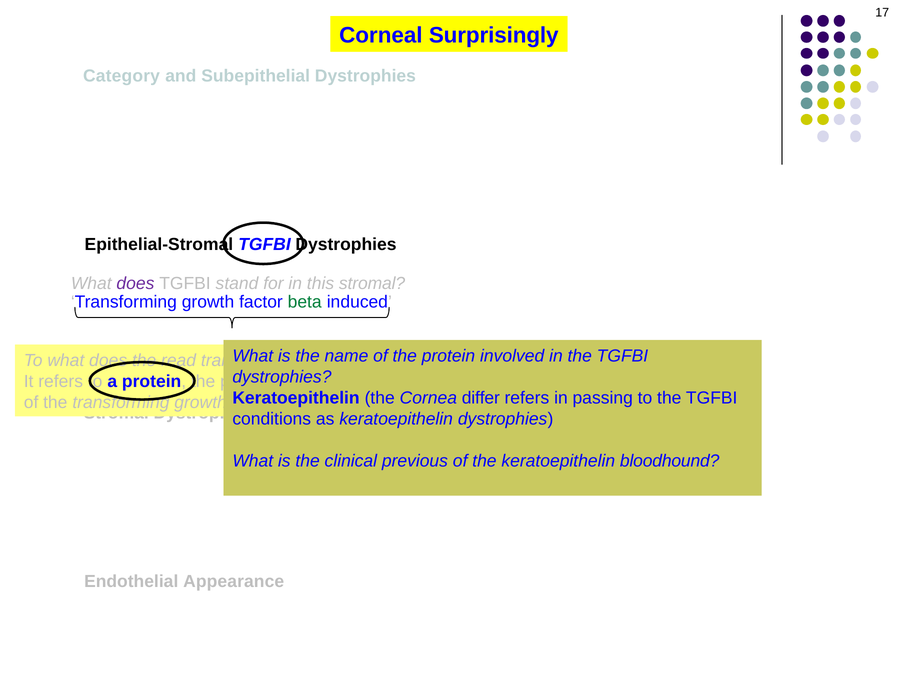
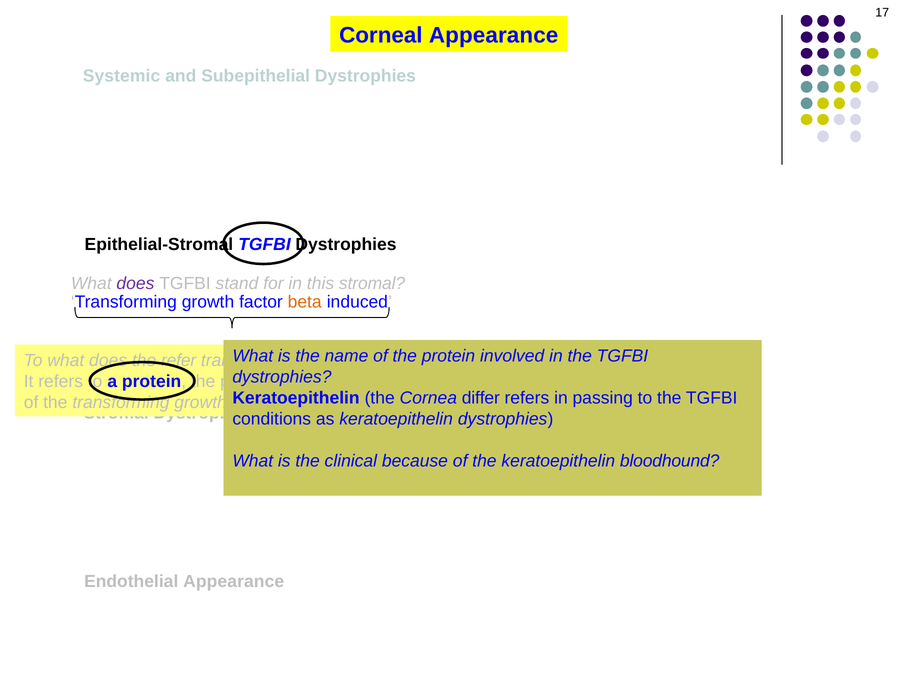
Corneal Surprisingly: Surprisingly -> Appearance (494, 35)
Category: Category -> Systemic (122, 76)
beta colour: green -> orange (305, 302)
the read: read -> refer (179, 360)
previous: previous -> because (415, 461)
